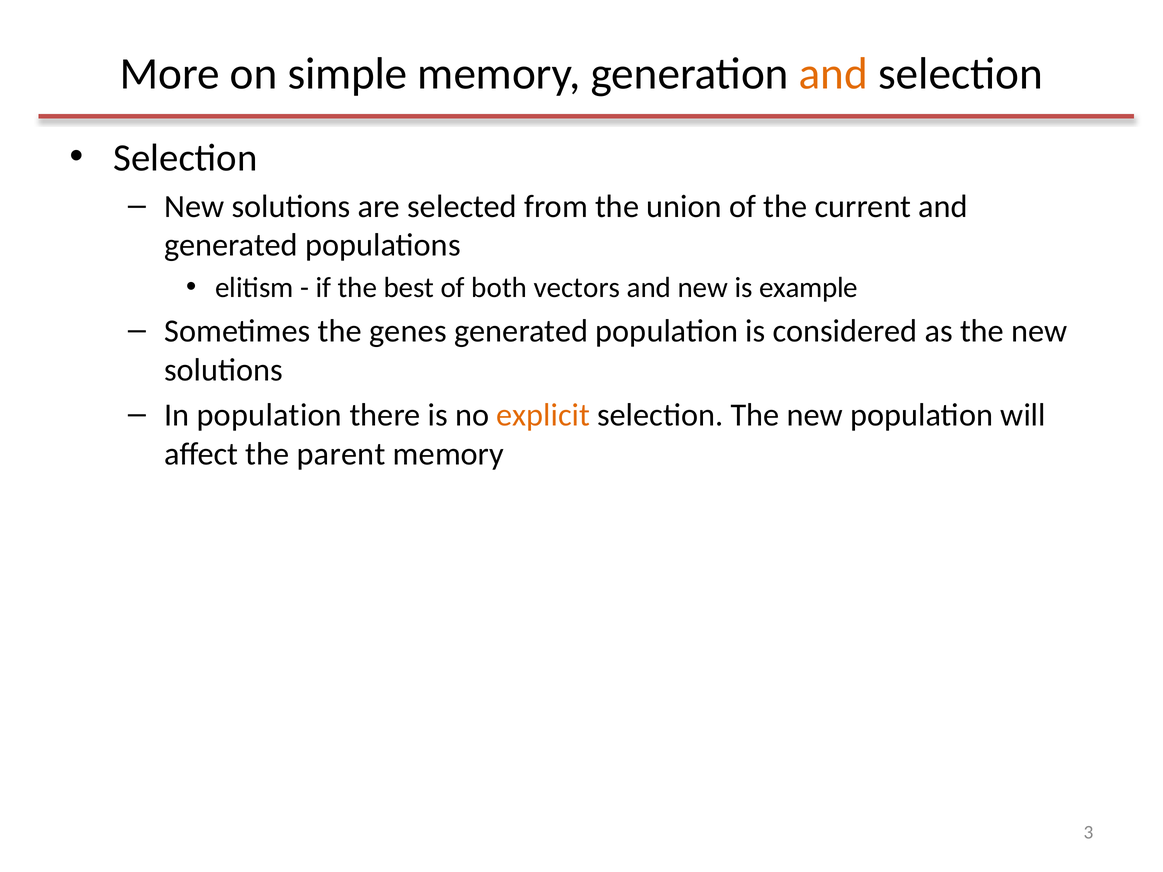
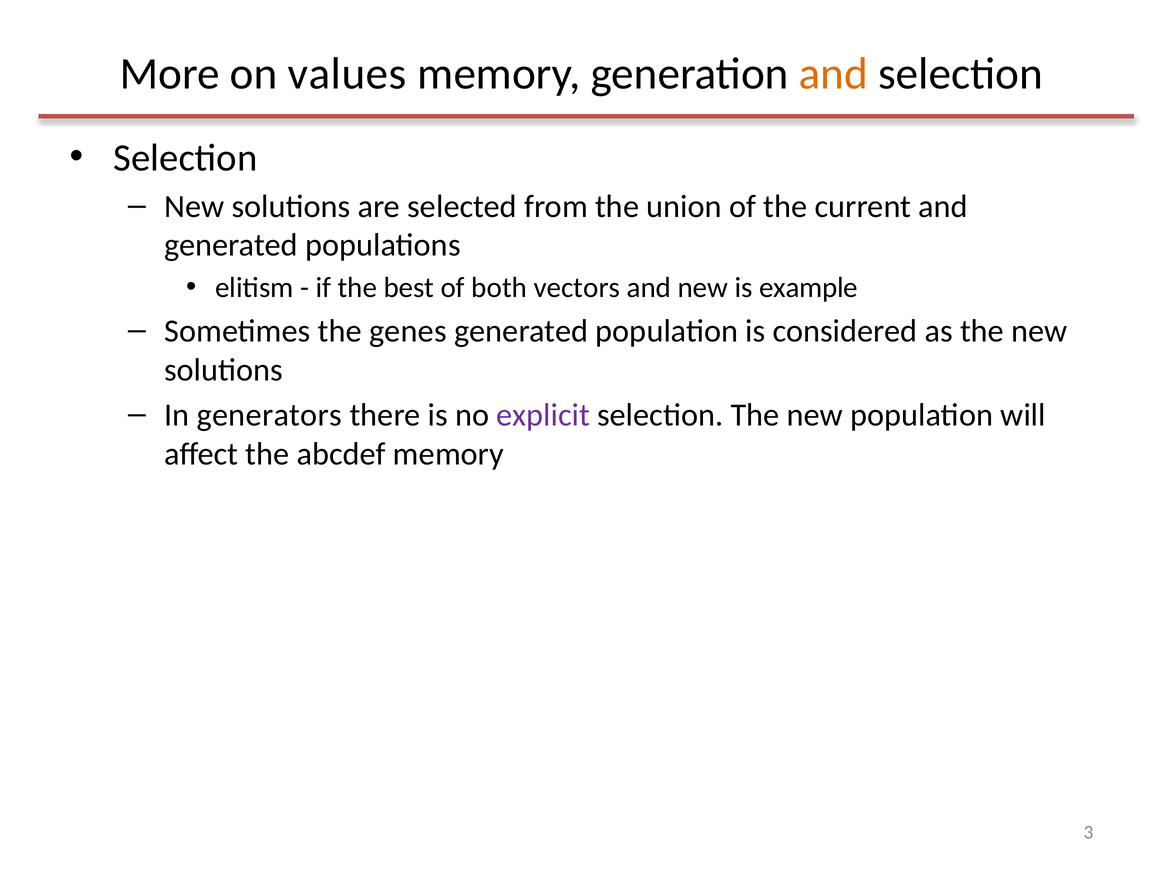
simple: simple -> values (347, 74)
In population: population -> generators (269, 415)
explicit colour: orange -> purple (543, 415)
parent: parent -> abcdef (341, 454)
